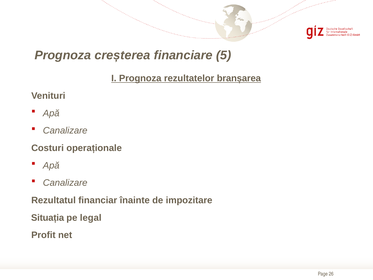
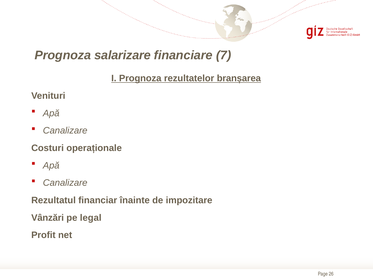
creșterea: creșterea -> salarizare (123, 55)
5: 5 -> 7 (224, 55)
Situația: Situația -> Vânzări (48, 217)
